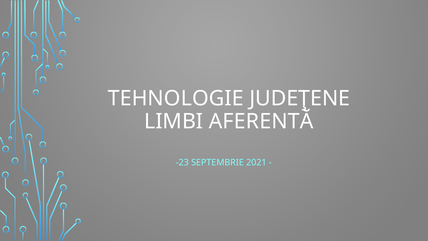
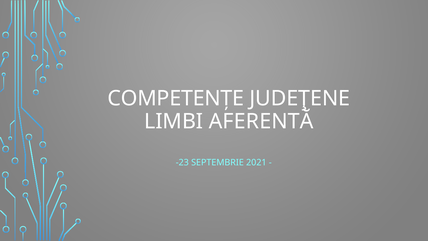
TEHNOLOGIE: TEHNOLOGIE -> COMPETENȚE (176, 98)
